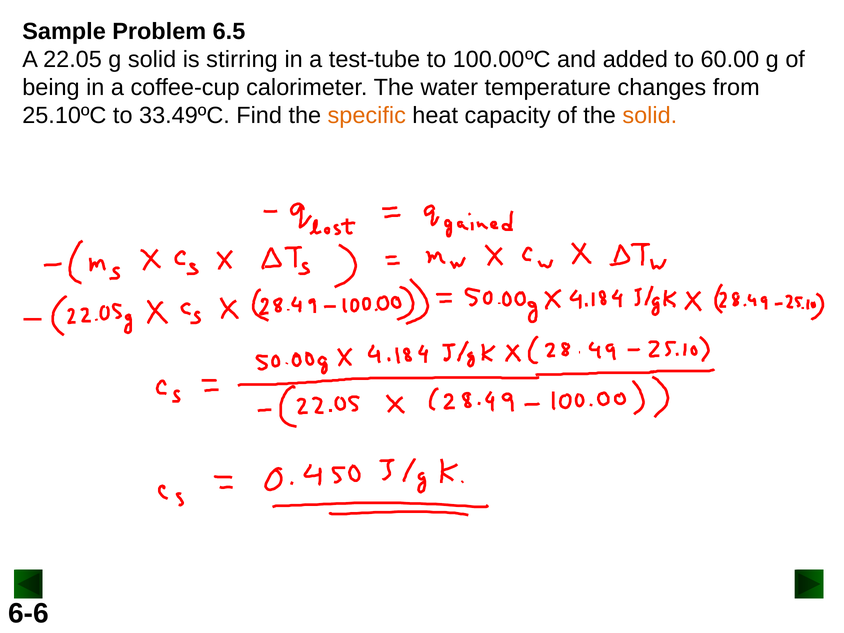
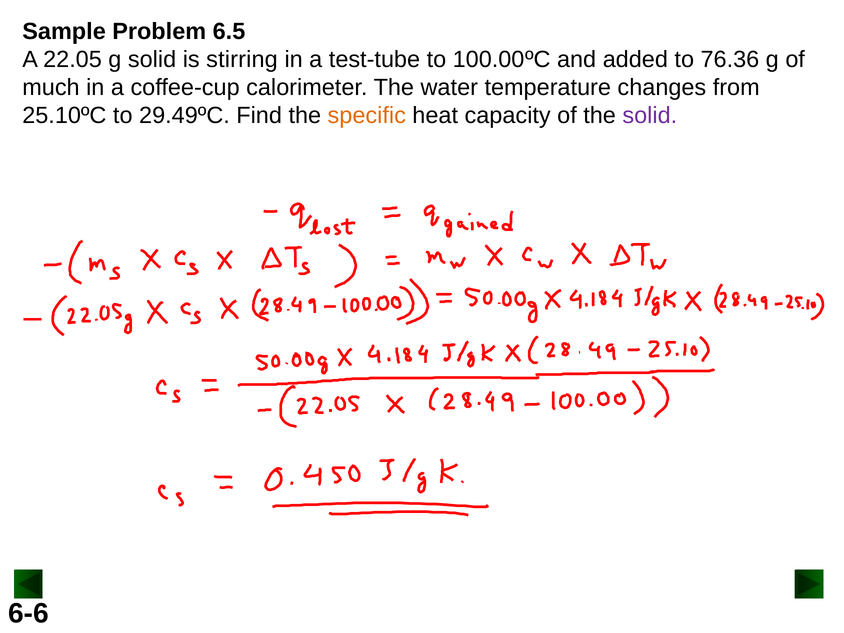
60.00: 60.00 -> 76.36 (730, 59)
being: being -> much (51, 88)
33.49ºC: 33.49ºC -> 29.49ºC (184, 116)
solid colour: orange -> purple (650, 116)
